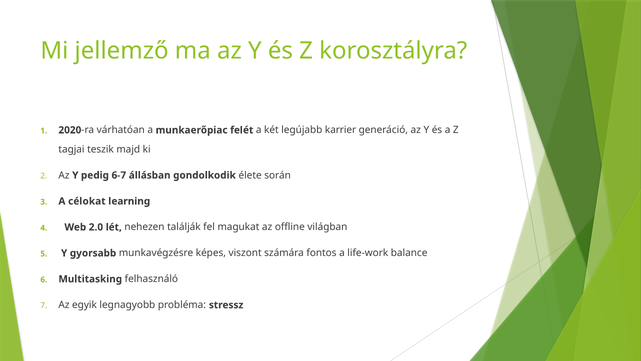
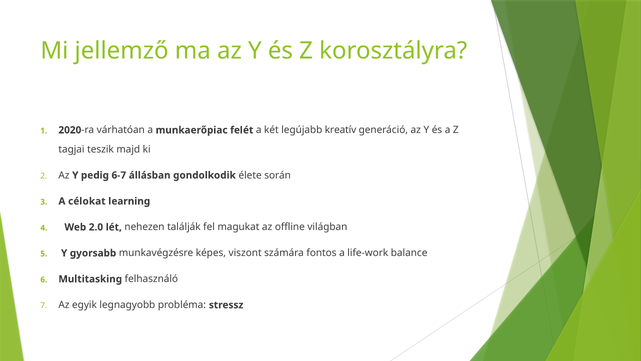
karrier: karrier -> kreatív (341, 130)
